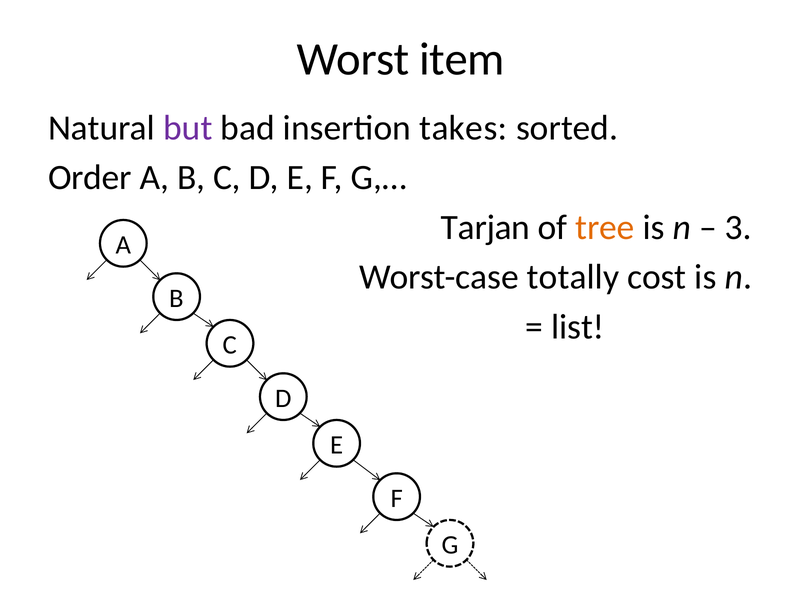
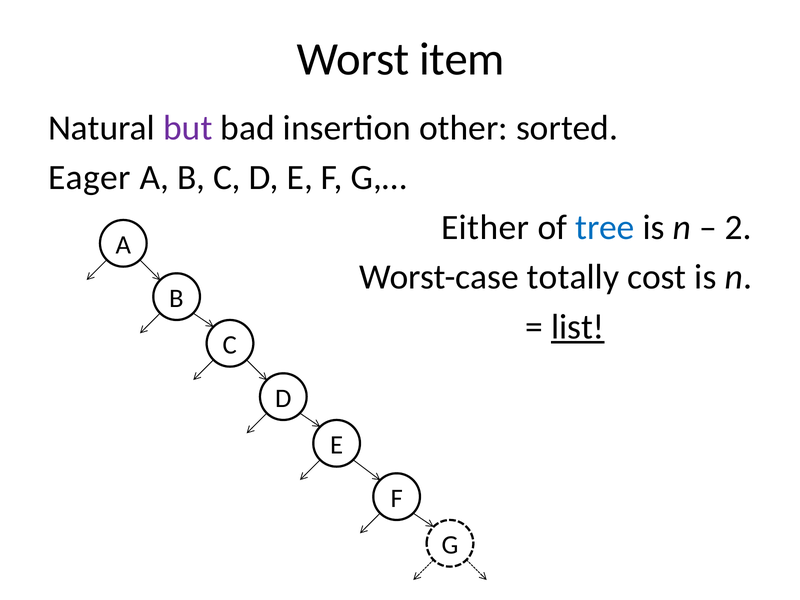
takes: takes -> other (463, 128)
Order: Order -> Eager (90, 178)
Tarjan: Tarjan -> Either (485, 227)
tree colour: orange -> blue (605, 227)
3: 3 -> 2 (738, 227)
list underline: none -> present (578, 327)
